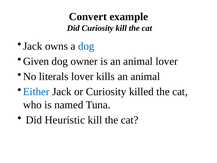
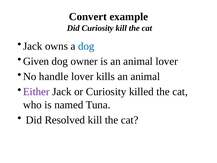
literals: literals -> handle (54, 76)
Either colour: blue -> purple (36, 92)
Heuristic: Heuristic -> Resolved (65, 120)
